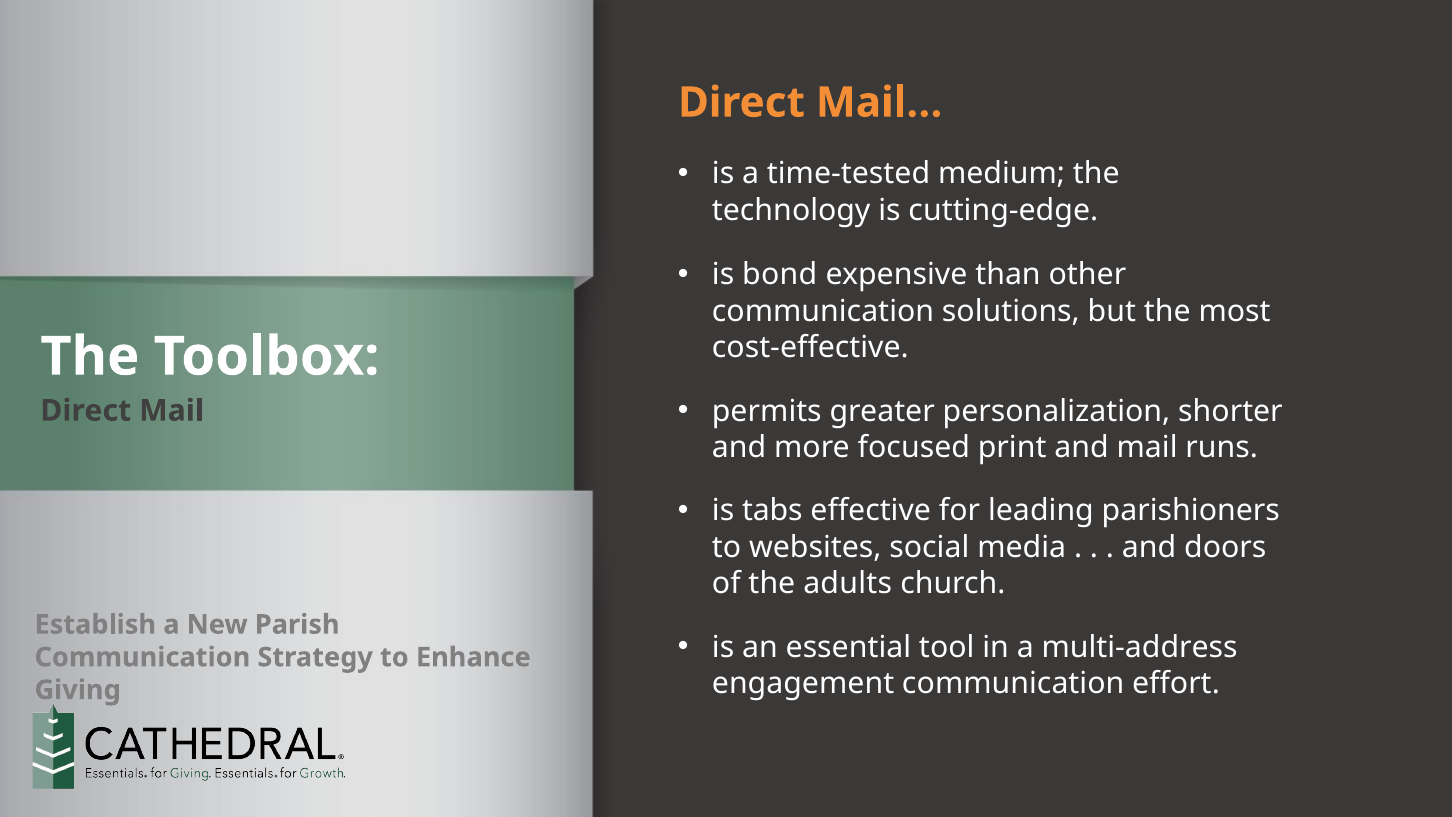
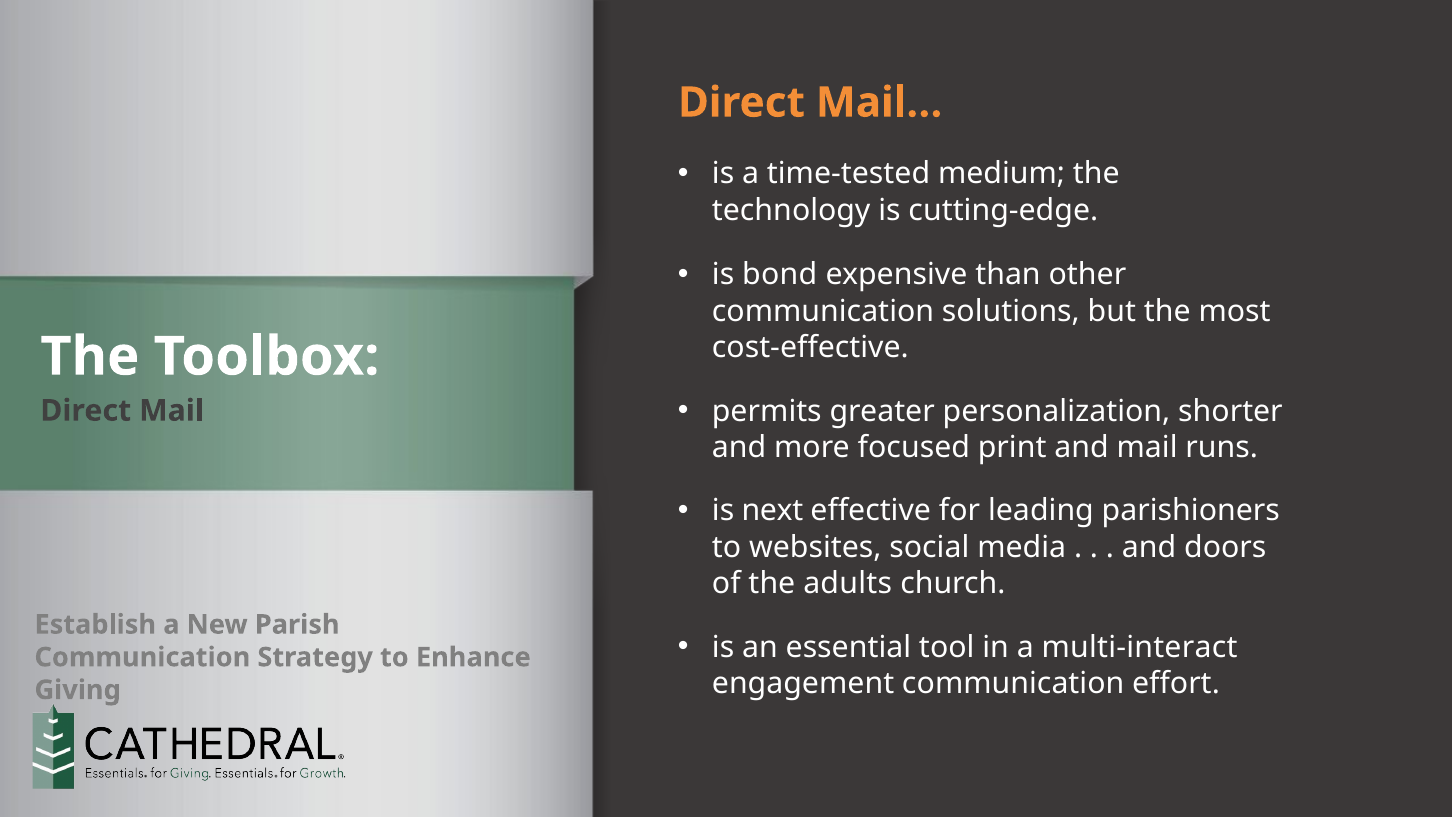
tabs: tabs -> next (772, 511)
multi-address: multi-address -> multi-interact (1140, 647)
